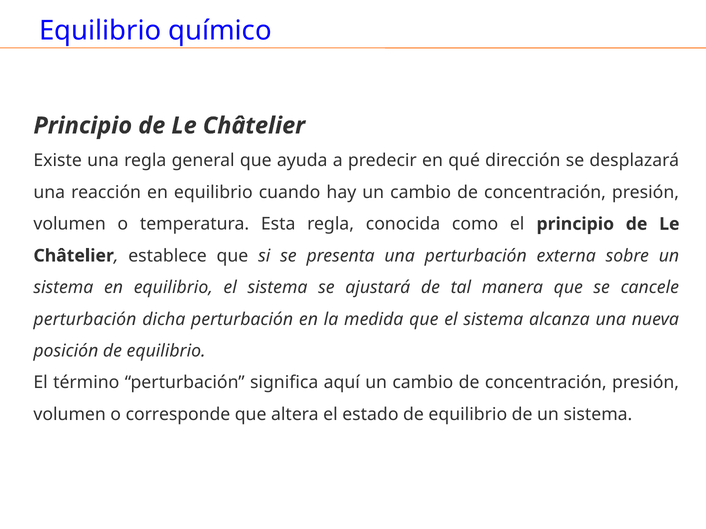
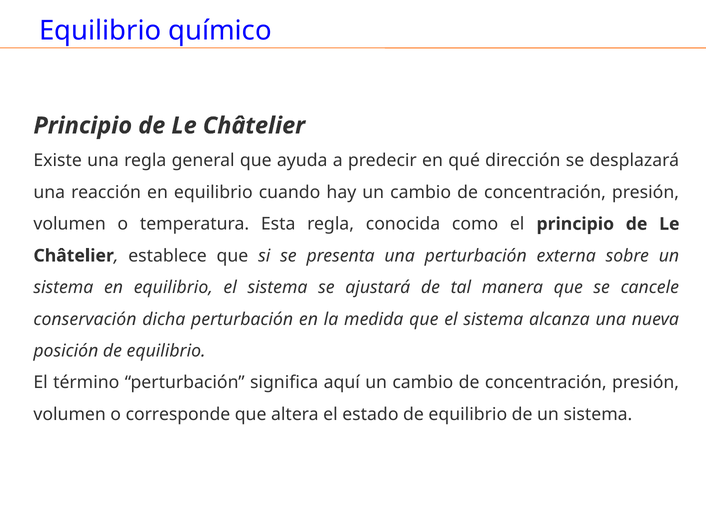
perturbación: perturbación -> conservación (85, 319)
